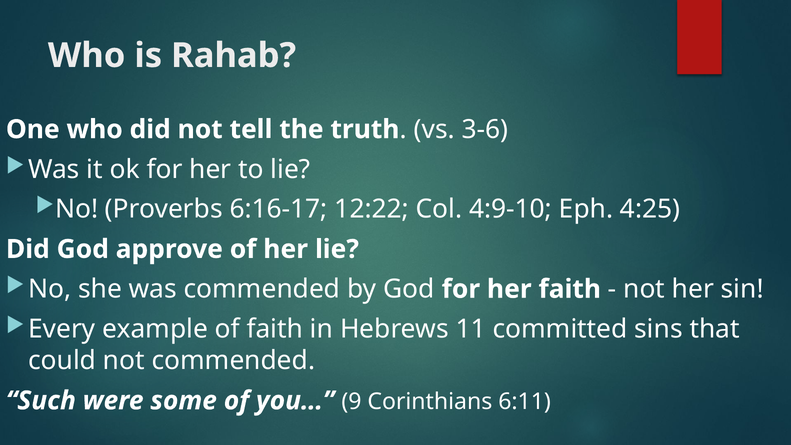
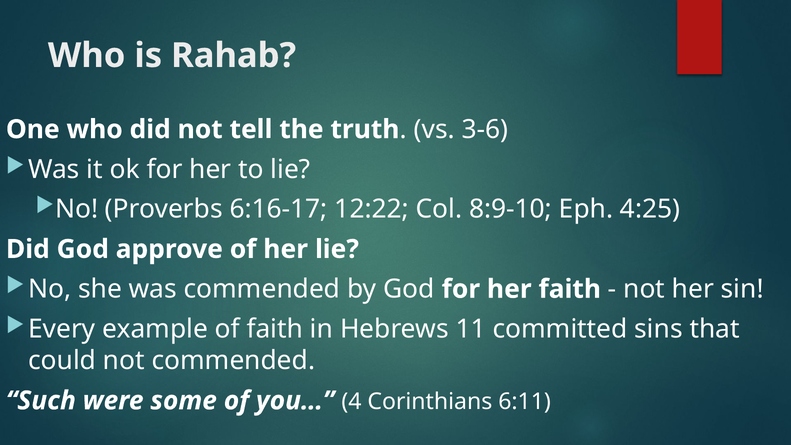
4:9-10: 4:9-10 -> 8:9-10 (511, 209)
9: 9 -> 4 (351, 402)
